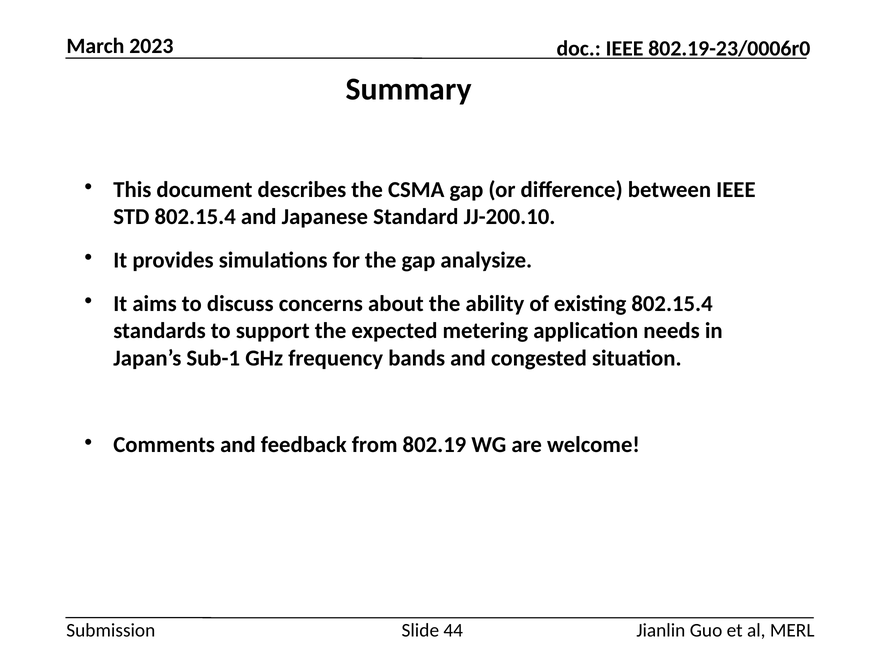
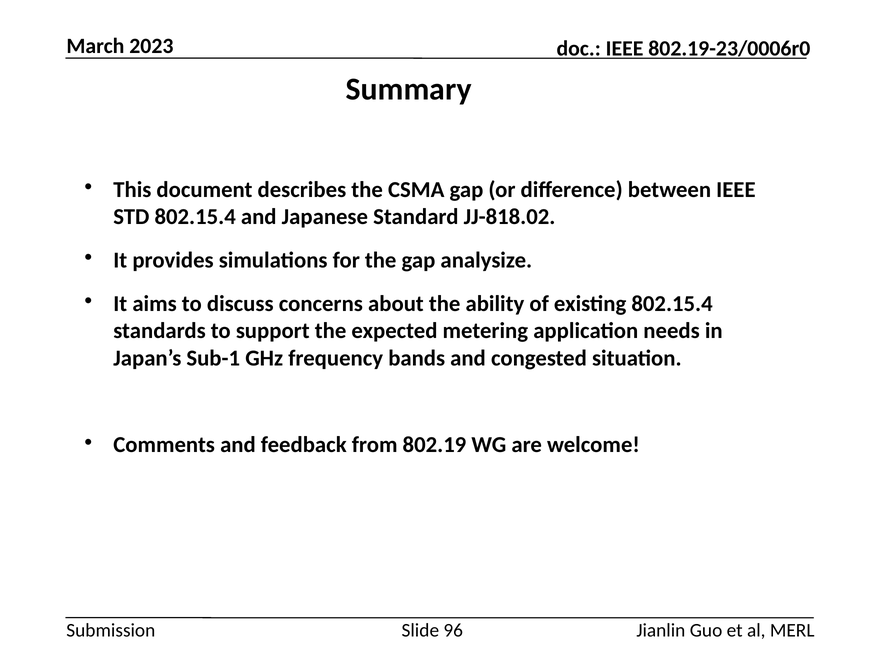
JJ-200.10: JJ-200.10 -> JJ-818.02 (510, 217)
44: 44 -> 96 (453, 630)
